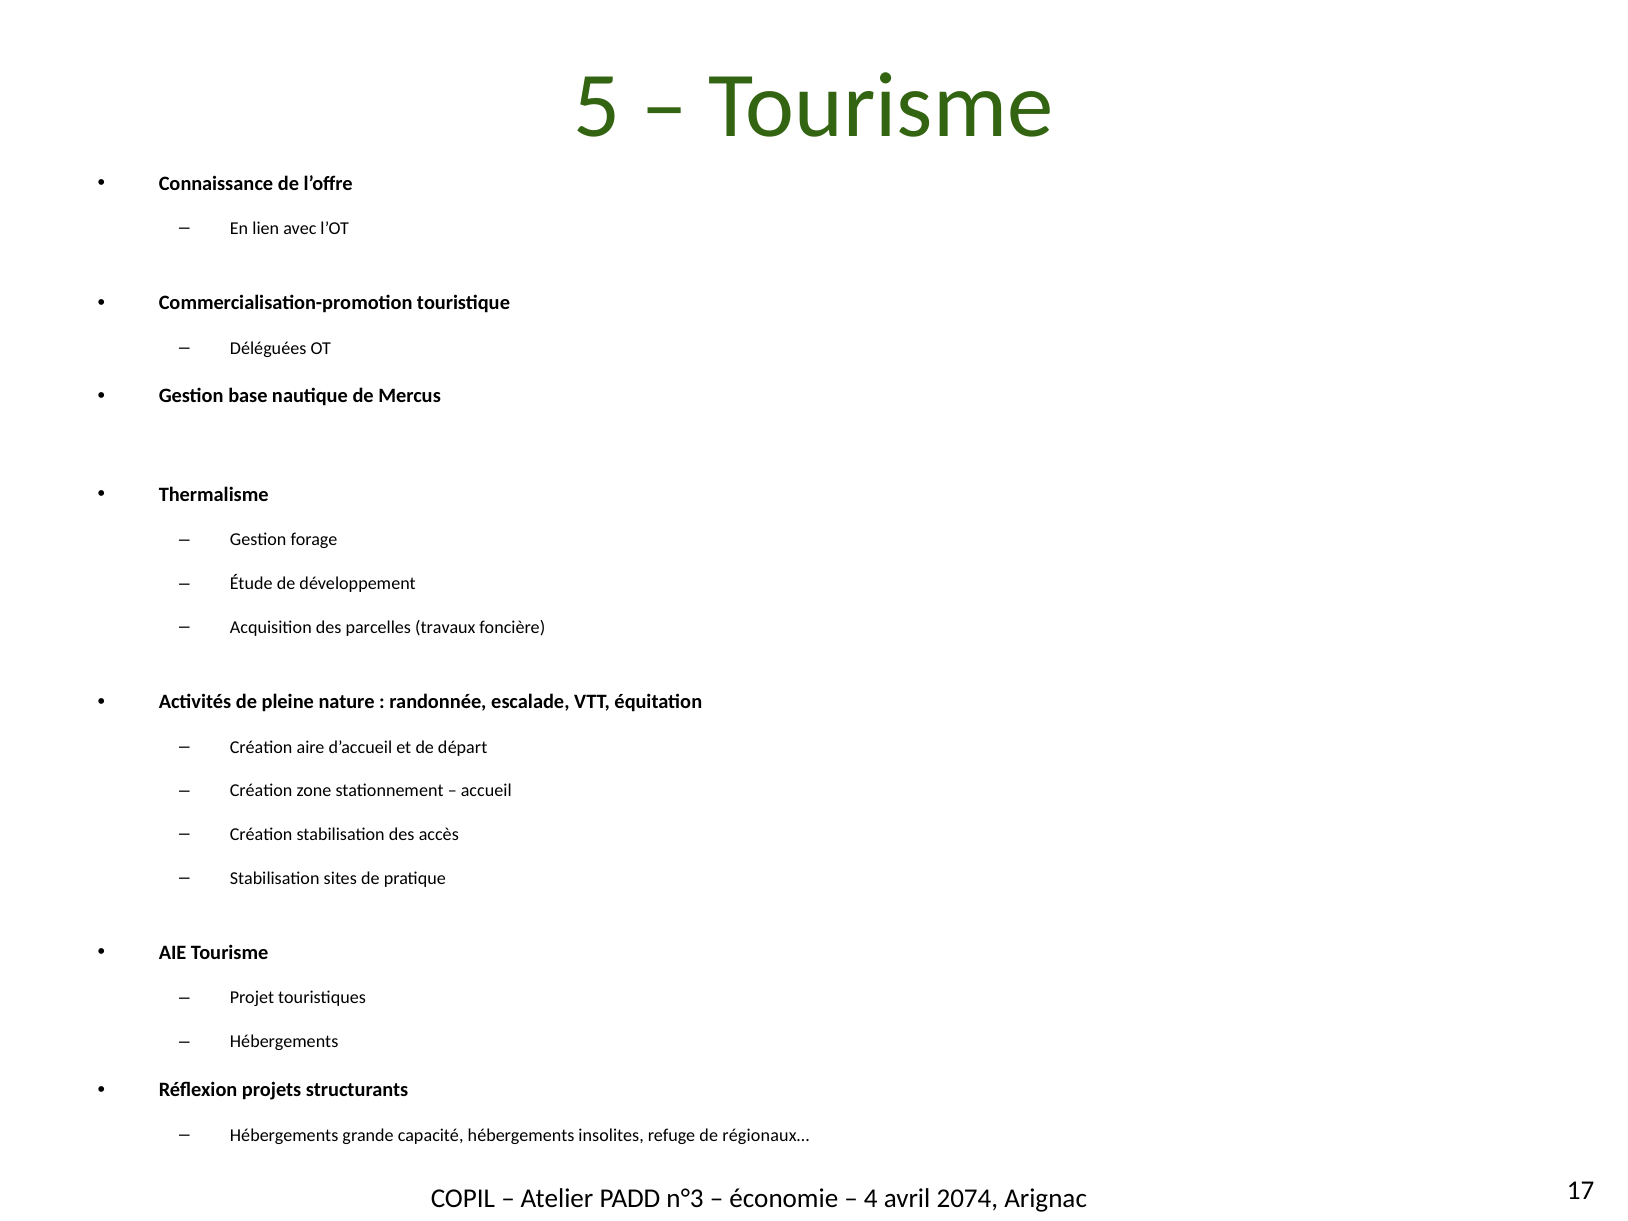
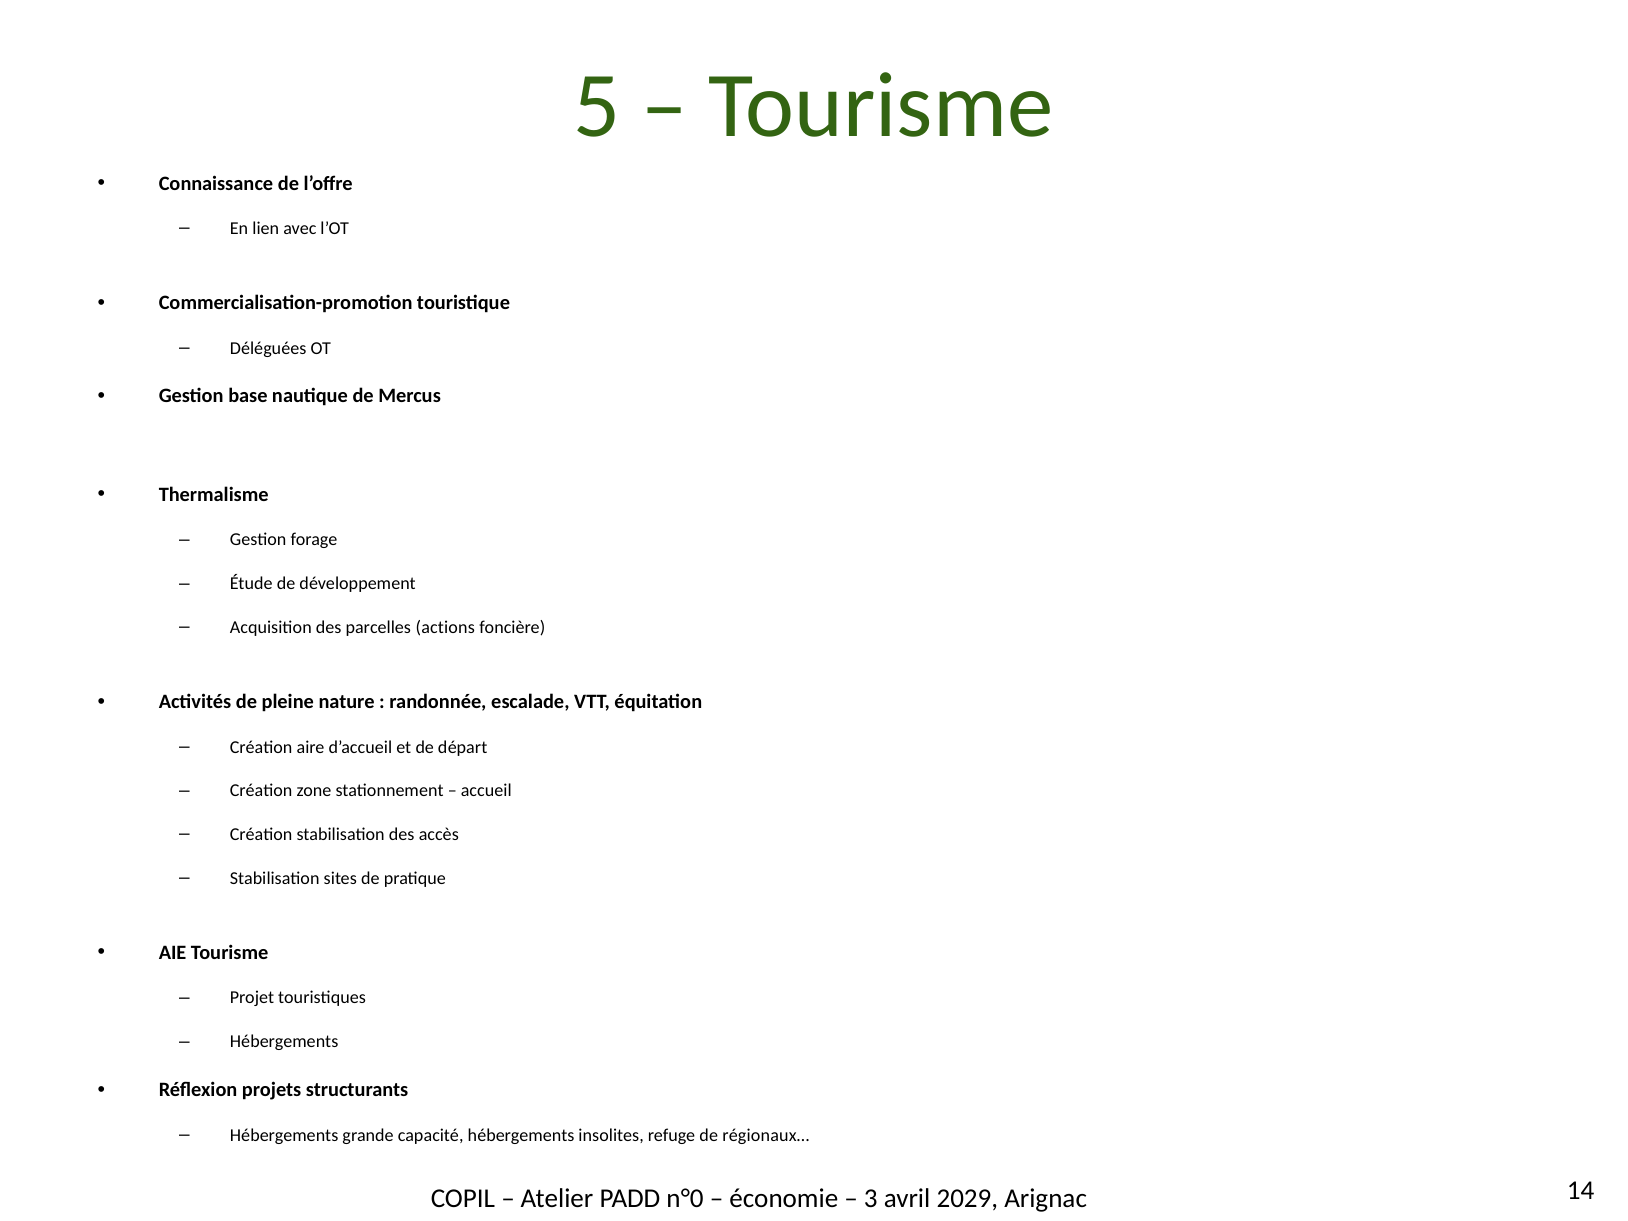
travaux: travaux -> actions (445, 628)
n°3: n°3 -> n°0 (685, 1198)
4: 4 -> 3 (871, 1198)
2074: 2074 -> 2029 (967, 1198)
17: 17 -> 14 (1581, 1190)
